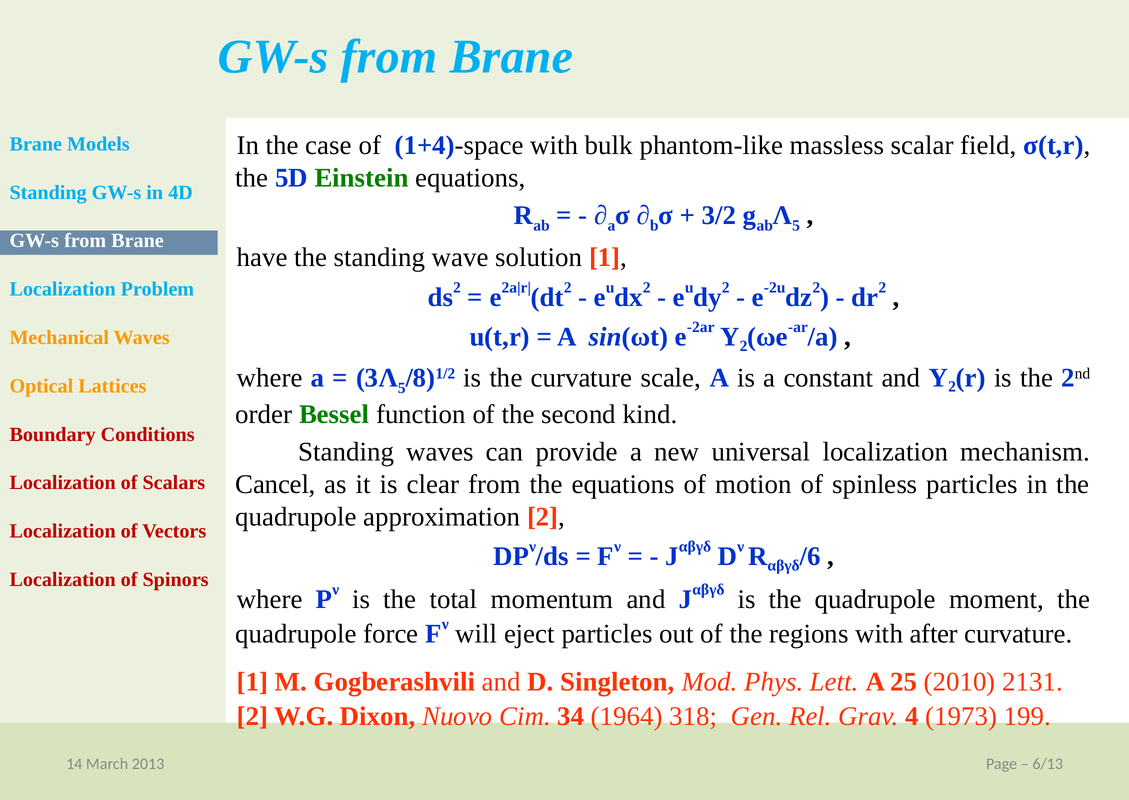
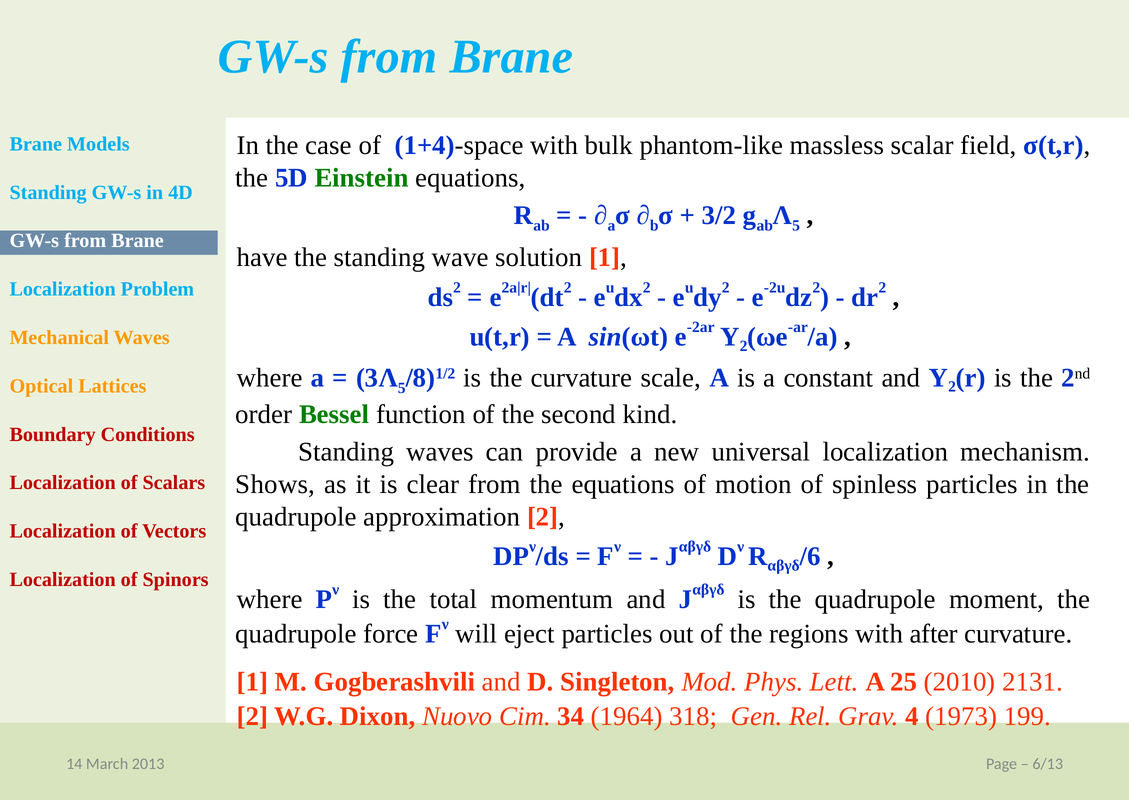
Cancel: Cancel -> Shows (275, 484)
